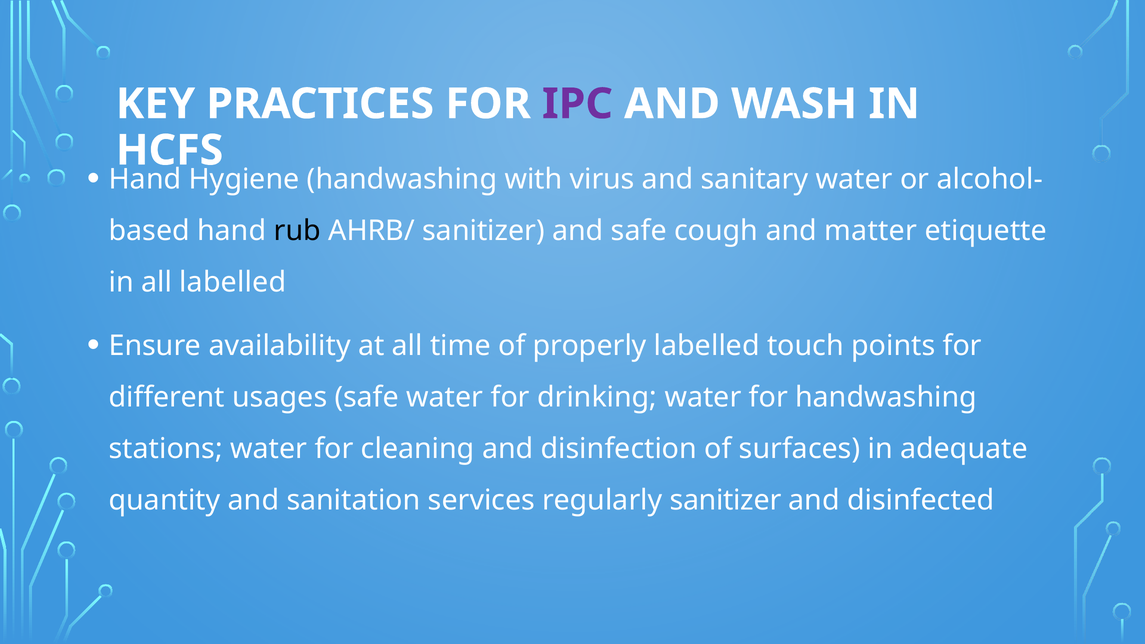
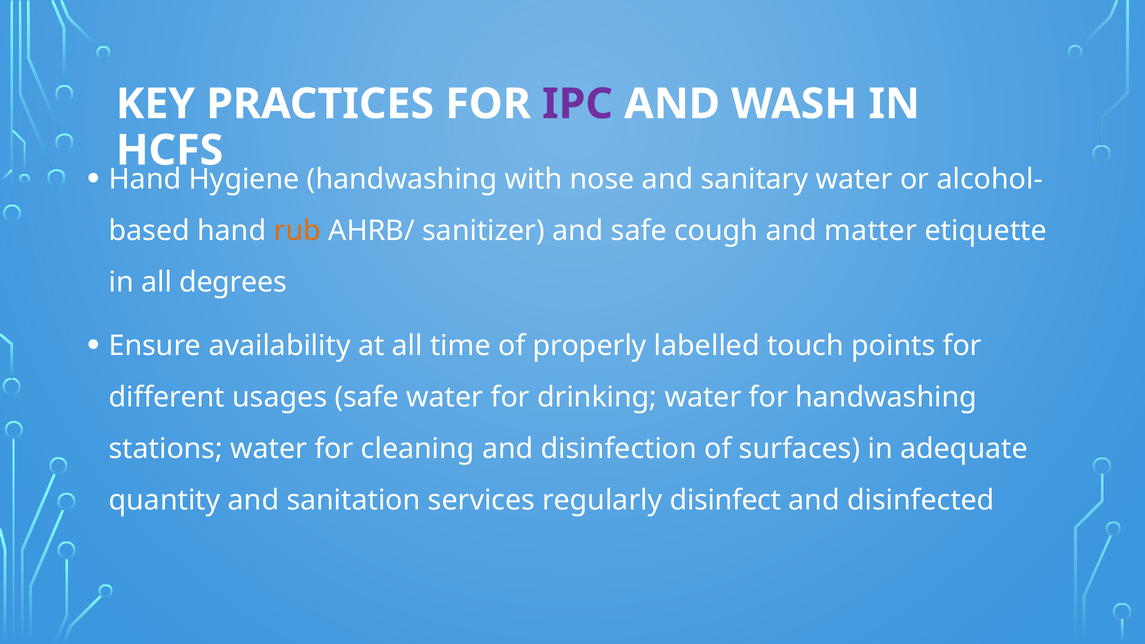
virus: virus -> nose (602, 179)
rub colour: black -> orange (297, 231)
all labelled: labelled -> degrees (233, 282)
regularly sanitizer: sanitizer -> disinfect (725, 501)
